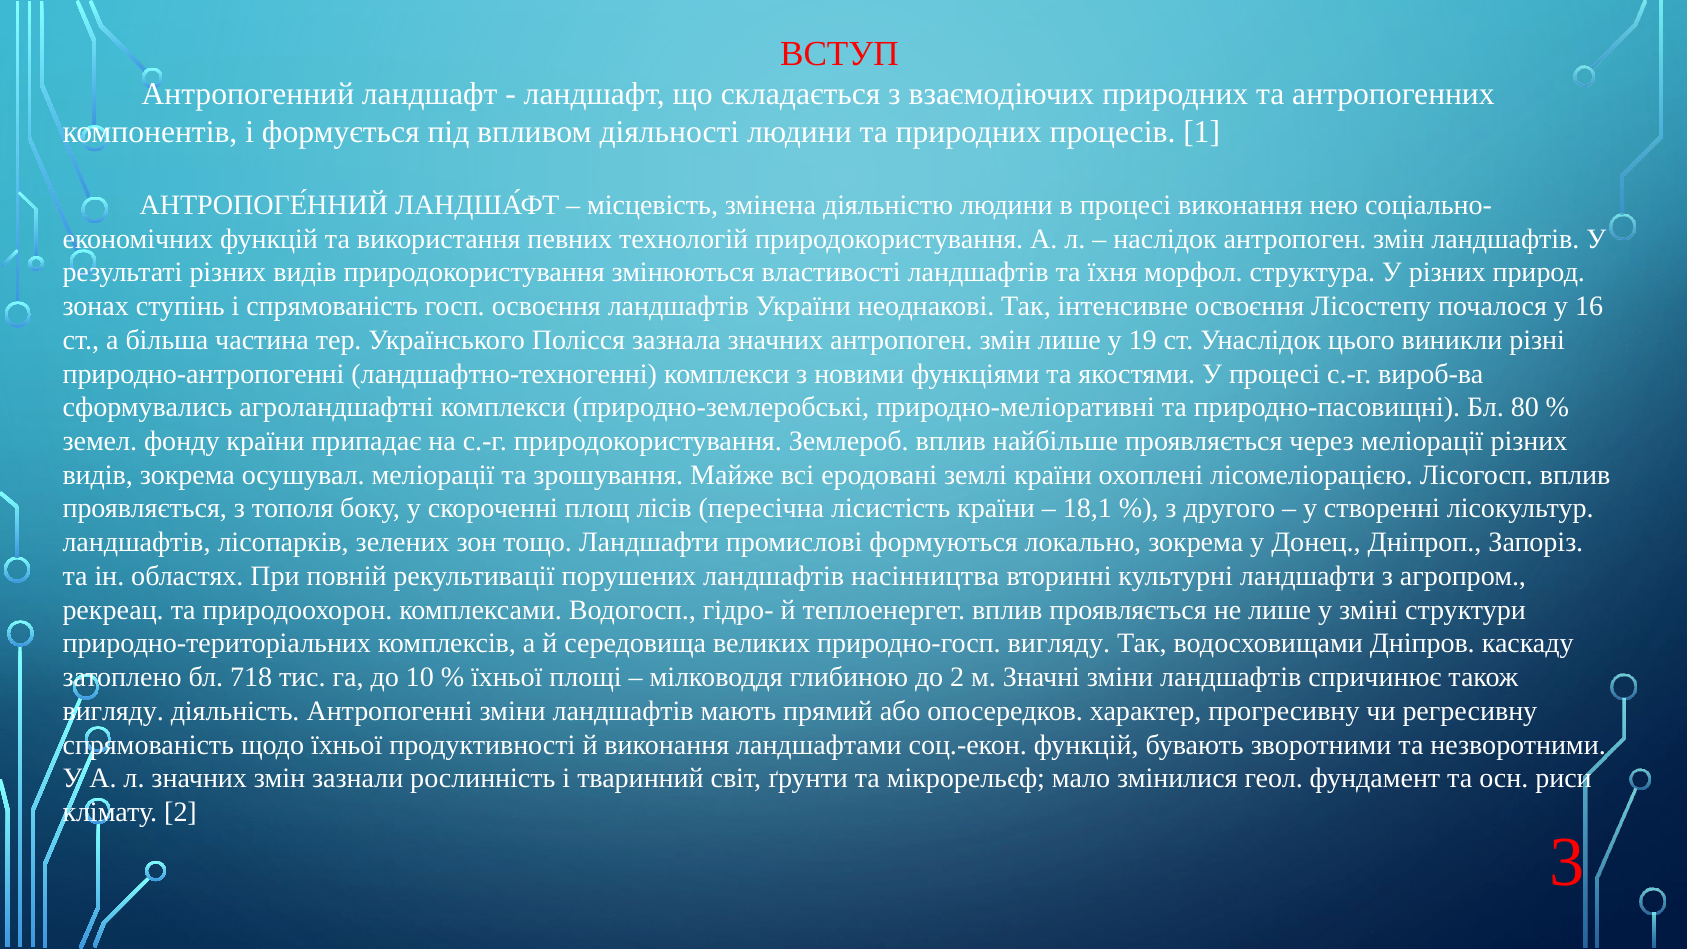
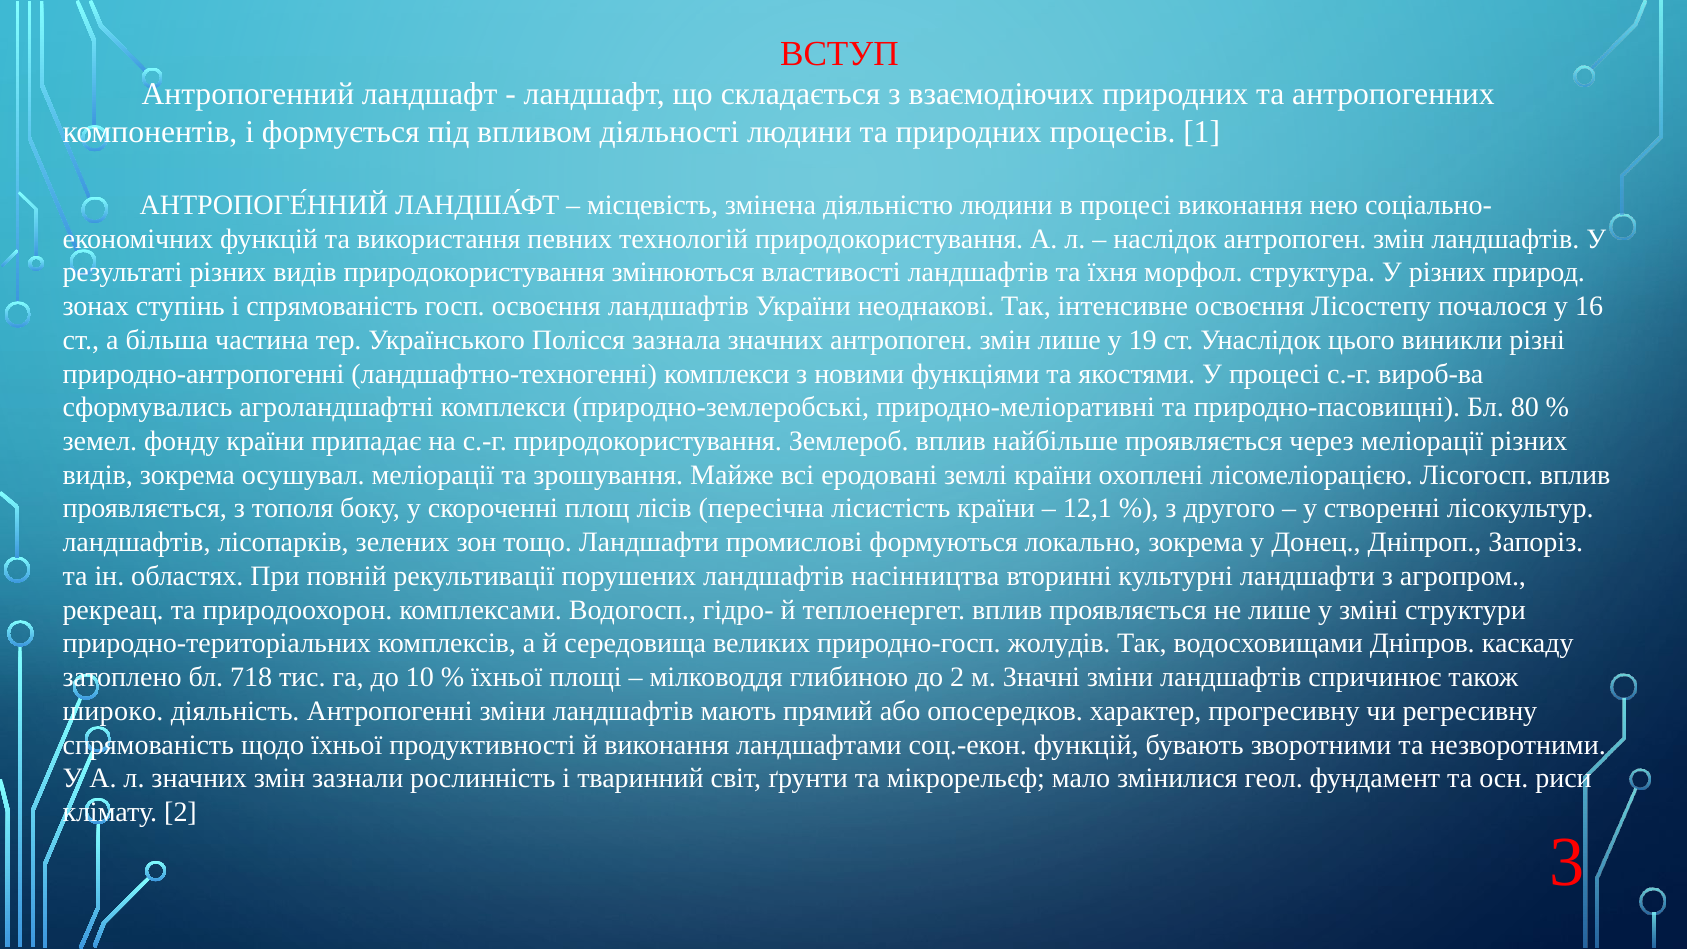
18,1: 18,1 -> 12,1 (1087, 509)
природно-госп вигляду: вигляду -> жолудів (1059, 644)
вигляду: вигляду -> широко (113, 711)
